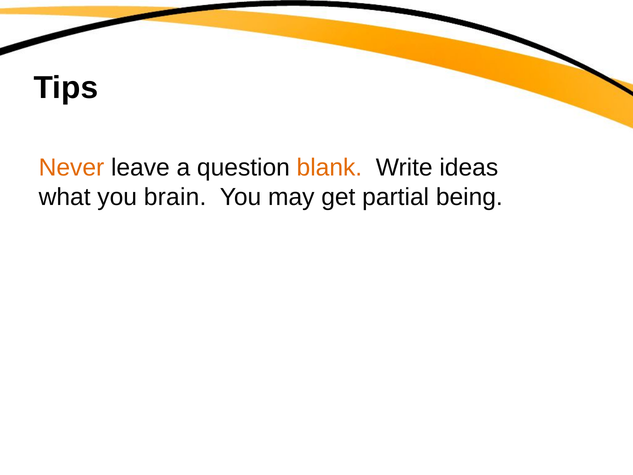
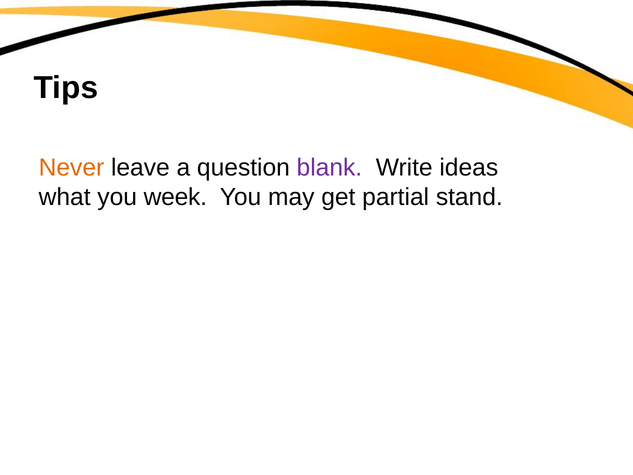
blank colour: orange -> purple (329, 167)
brain: brain -> week (175, 197)
being: being -> stand (469, 197)
